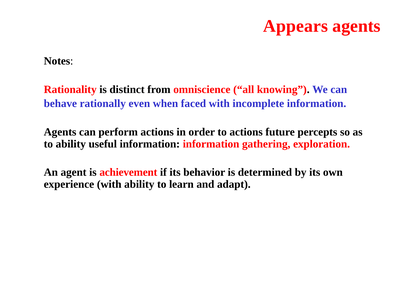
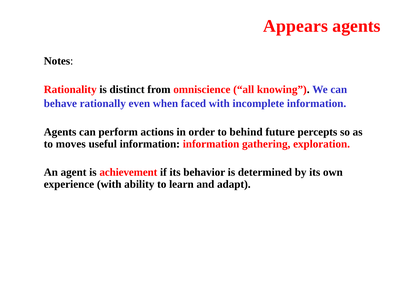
to actions: actions -> behind (246, 132)
to ability: ability -> moves (71, 144)
